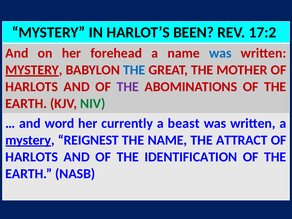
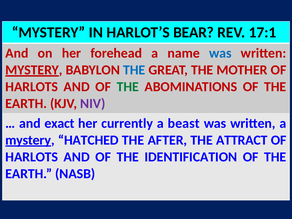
BEEN: BEEN -> BEAR (194, 32)
17:2: 17:2 -> 17:1 (263, 32)
THE colour: purple -> green (128, 87)
NIV colour: green -> purple (93, 104)
word: word -> exact (59, 123)
REIGNEST: REIGNEST -> HATCHED (88, 140)
THE NAME: NAME -> AFTER (167, 140)
